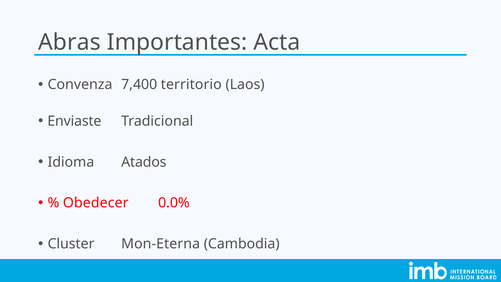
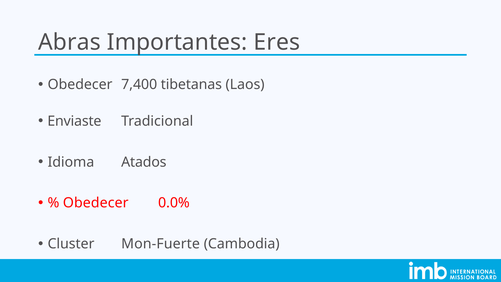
Acta: Acta -> Eres (277, 42)
Convenza: Convenza -> Obedecer (80, 84)
territorio: territorio -> tibetanas (191, 84)
Mon-Eterna: Mon-Eterna -> Mon-Fuerte (161, 244)
